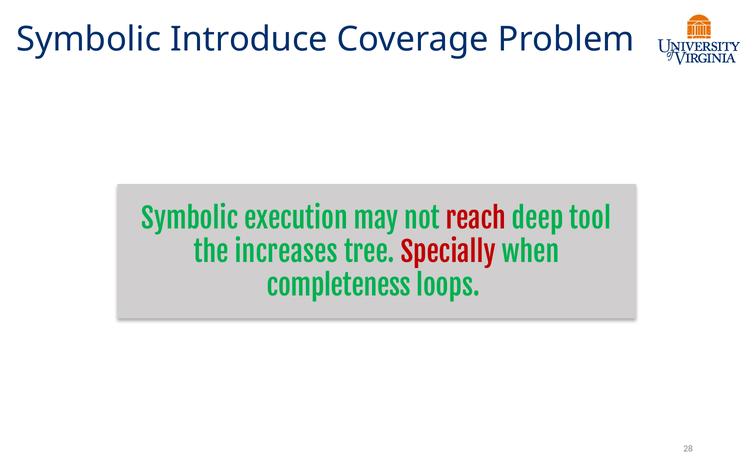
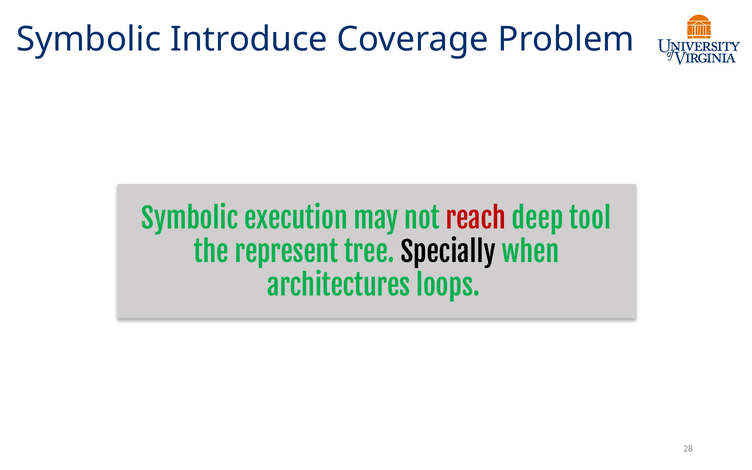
increases: increases -> represent (286, 253)
Specially colour: red -> black (448, 253)
completeness: completeness -> architectures (339, 287)
